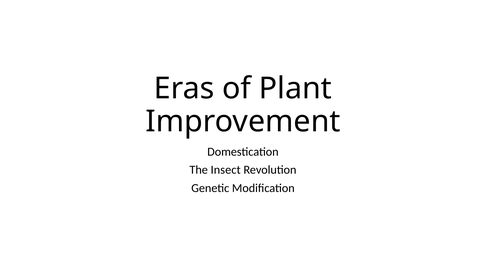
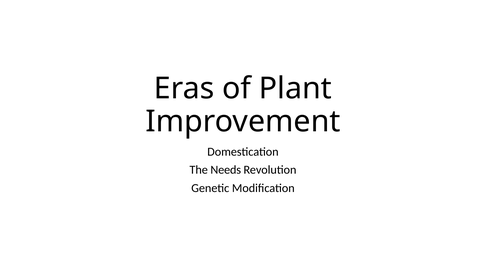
Insect: Insect -> Needs (226, 170)
